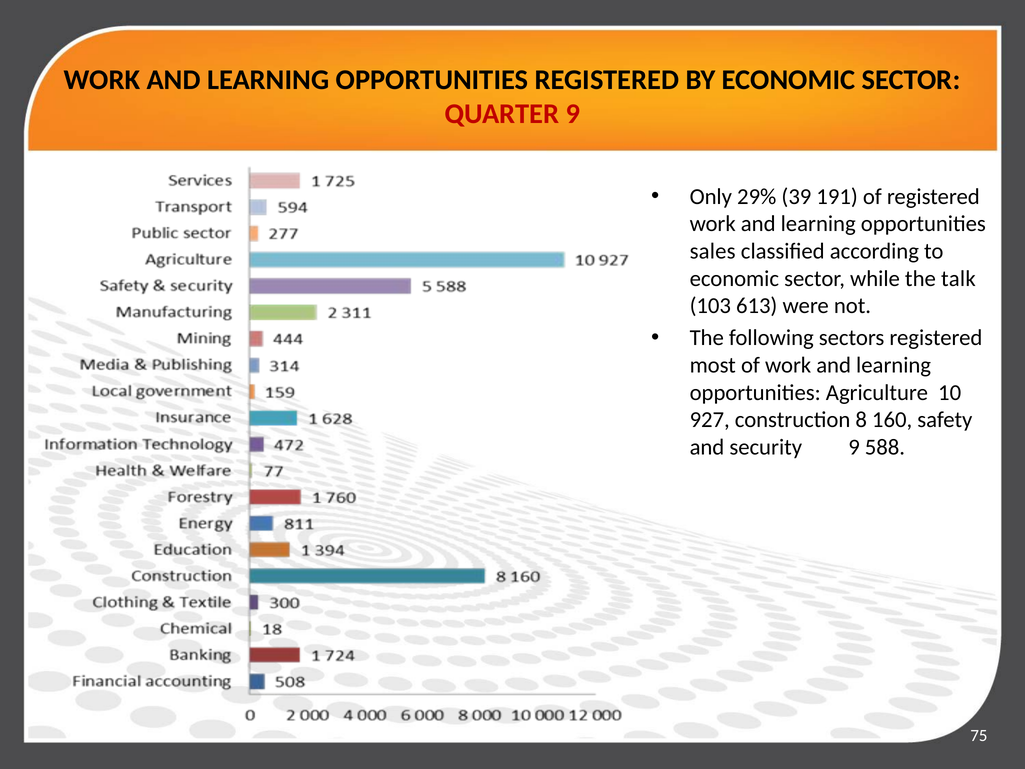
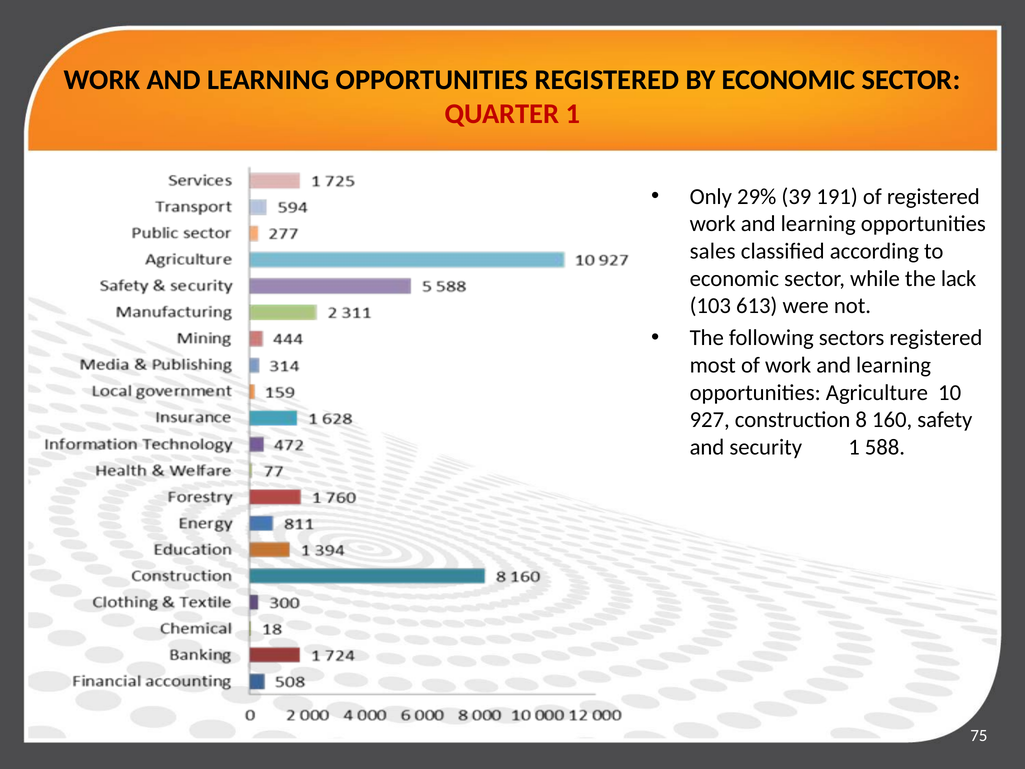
QUARTER 9: 9 -> 1 (573, 114)
talk: talk -> lack (959, 279)
security 9: 9 -> 1 (854, 447)
